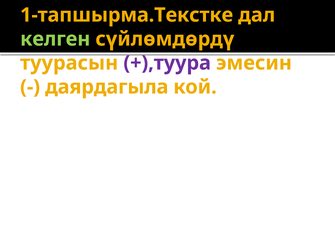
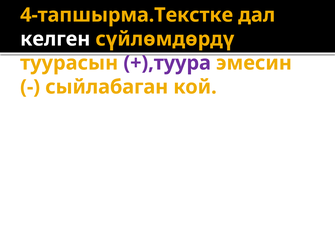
1-тапшырма.Текстке: 1-тапшырма.Текстке -> 4-тапшырма.Текстке (127, 15)
келген colour: light green -> white (55, 39)
даярдагыла: даярдагыла -> сыйлабаган (107, 87)
